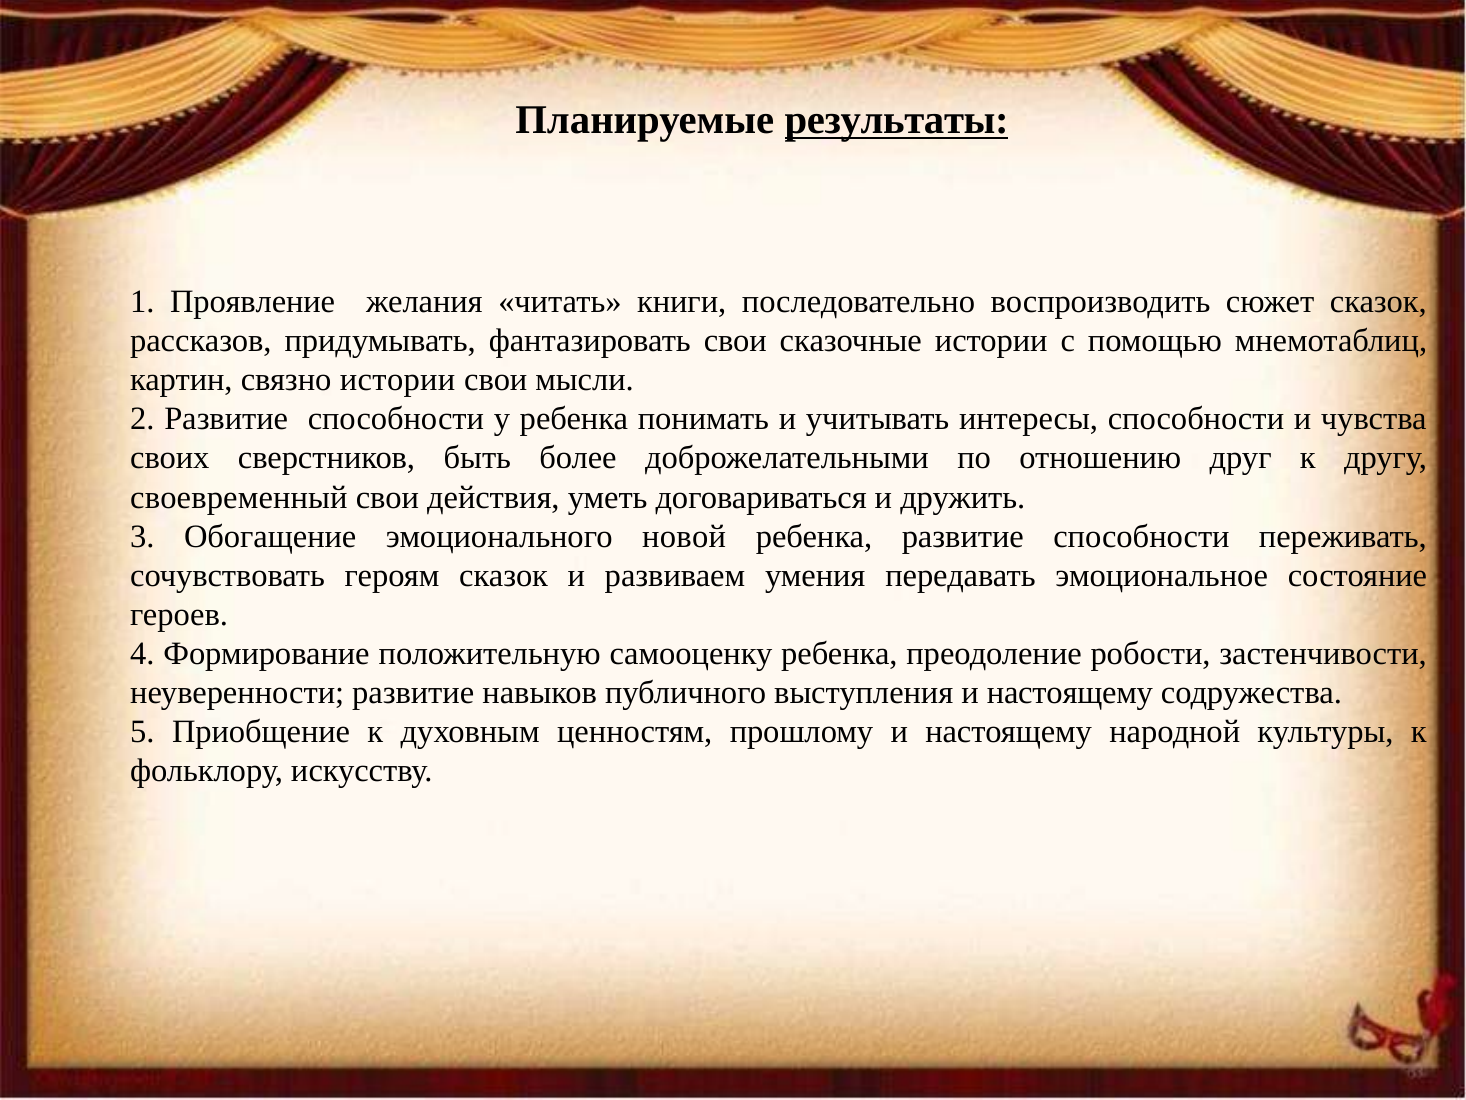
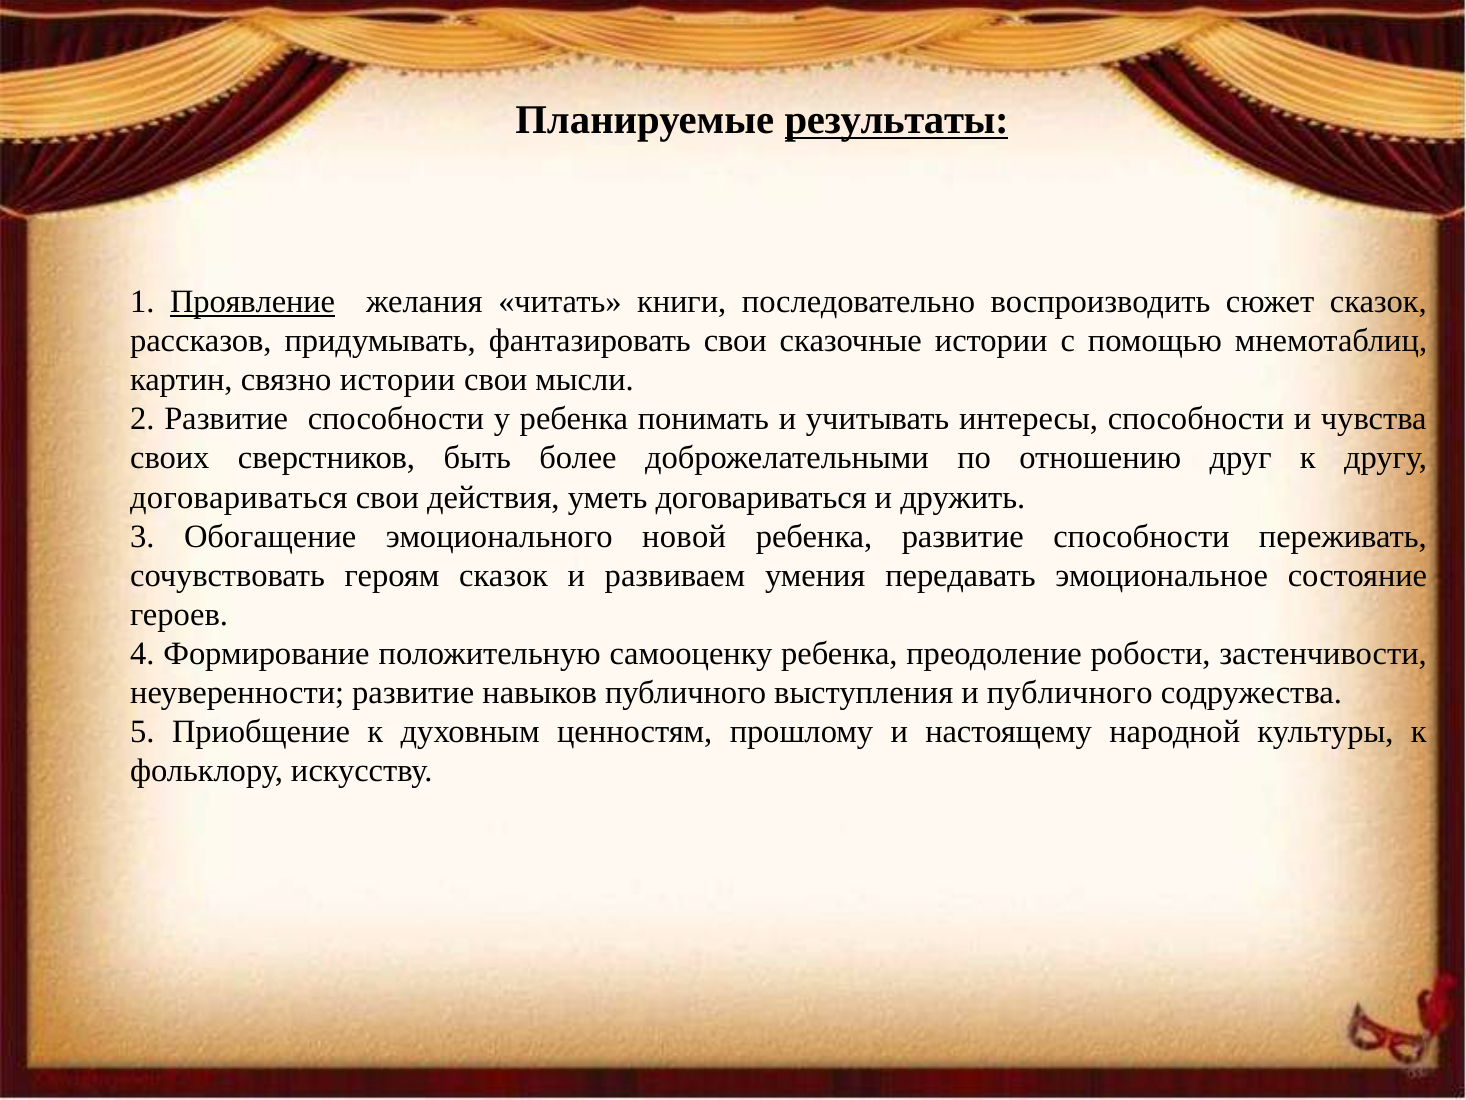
Проявление underline: none -> present (253, 302)
своевременный: своевременный -> договариваться (239, 497)
выступления и настоящему: настоящему -> публичного (1070, 692)
